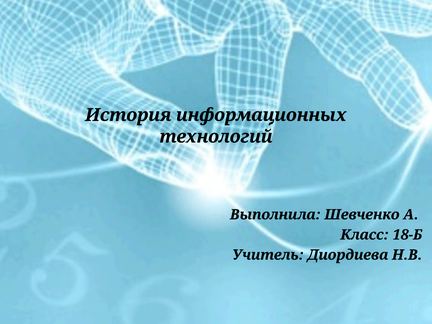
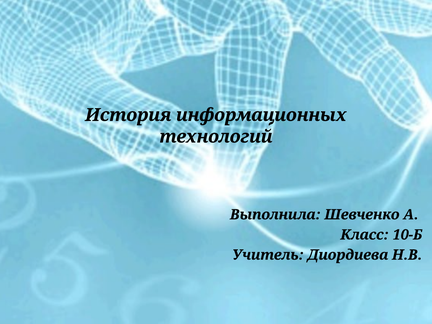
18-Б: 18-Б -> 10-Б (407, 235)
